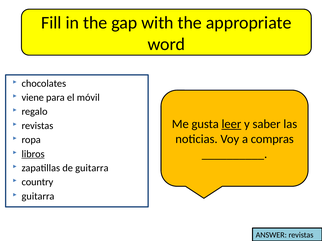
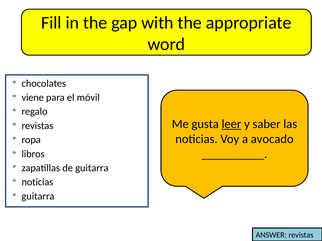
compras: compras -> avocado (272, 139)
libros underline: present -> none (33, 154)
country: country -> noticias (37, 182)
